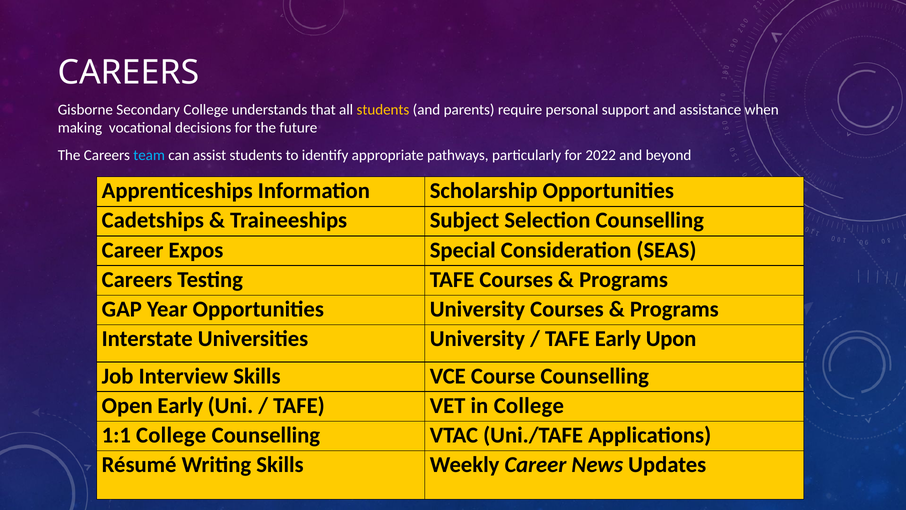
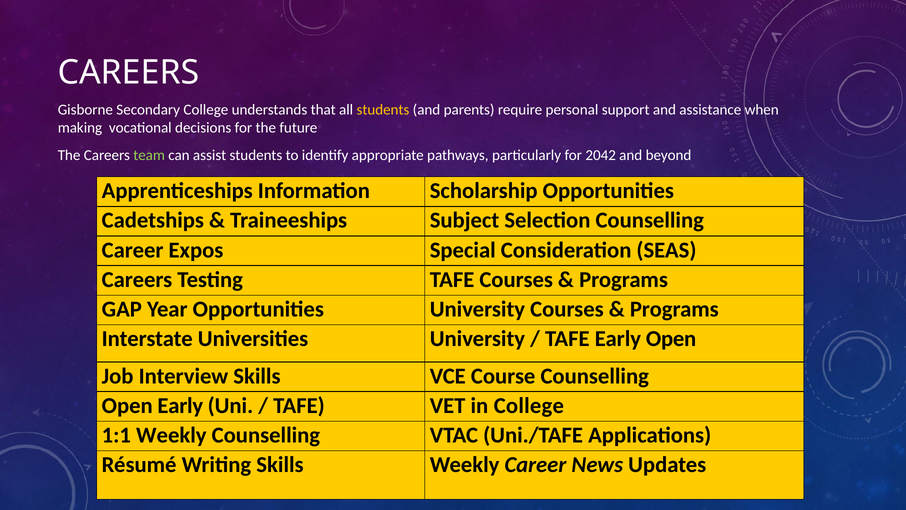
team colour: light blue -> light green (149, 155)
2022: 2022 -> 2042 (601, 155)
Early Upon: Upon -> Open (671, 339)
1:1 College: College -> Weekly (171, 435)
